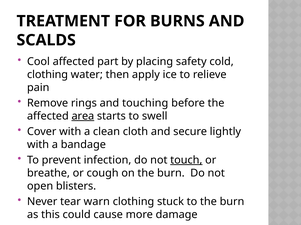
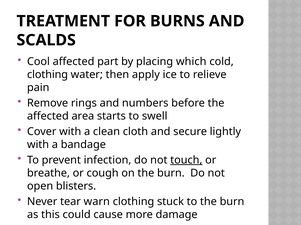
safety: safety -> which (191, 62)
touching: touching -> numbers (145, 103)
area underline: present -> none (83, 116)
